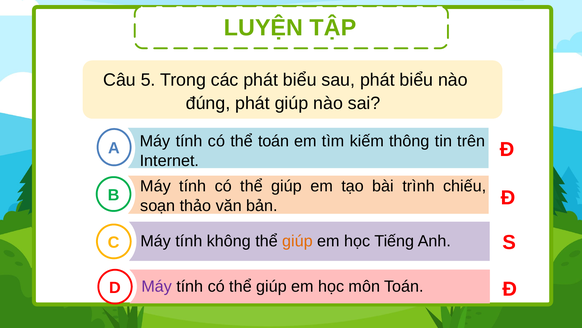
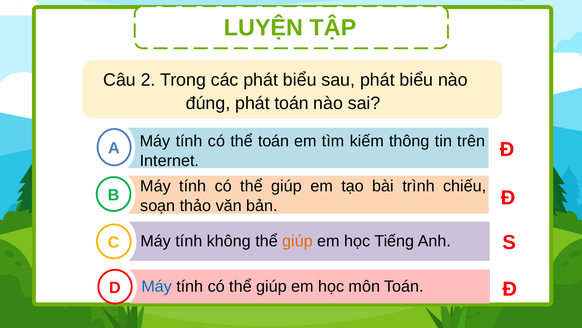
5: 5 -> 2 (148, 80)
phát giúp: giúp -> toán (292, 103)
Máy colour: purple -> blue (157, 286)
